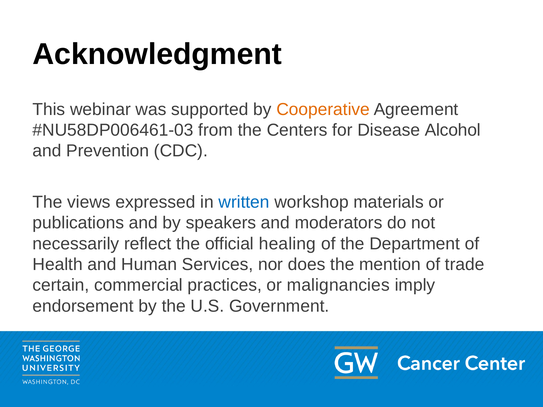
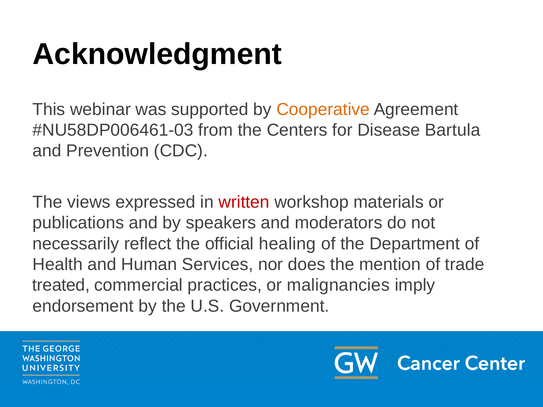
Alcohol: Alcohol -> Bartula (453, 130)
written colour: blue -> red (244, 202)
certain: certain -> treated (61, 285)
